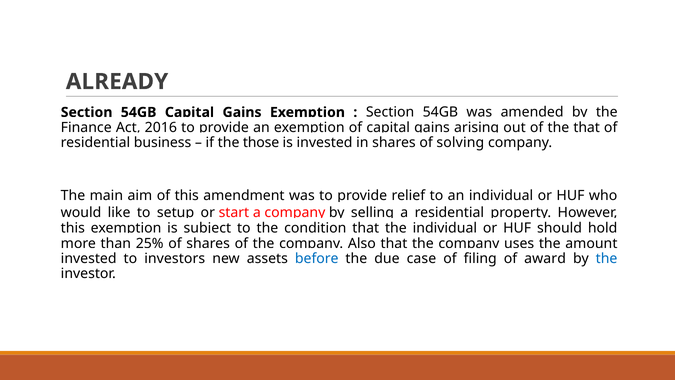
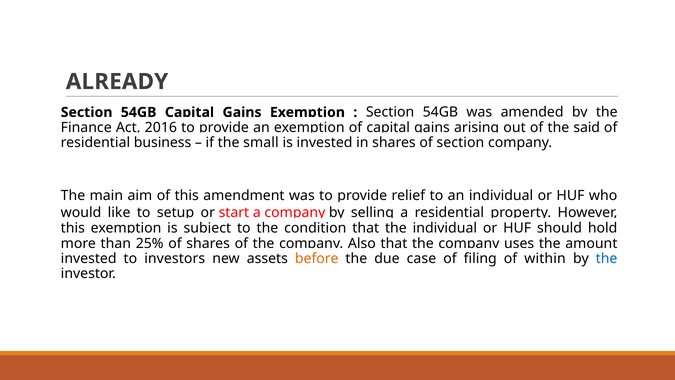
that: that -> said (587, 127)
those: those -> small (261, 143)
of solving: solving -> section (460, 143)
before colour: blue -> orange (317, 258)
award: award -> within (545, 258)
